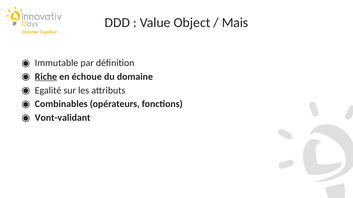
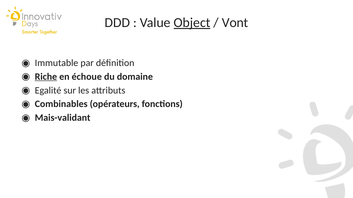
Object underline: none -> present (192, 23)
Mais: Mais -> Vont (235, 23)
Vont-validant: Vont-validant -> Mais-validant (63, 118)
